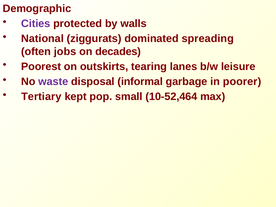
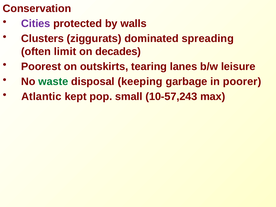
Demographic: Demographic -> Conservation (37, 9)
National: National -> Clusters (43, 39)
jobs: jobs -> limit (65, 52)
waste colour: purple -> green (53, 82)
informal: informal -> keeping (140, 82)
Tertiary: Tertiary -> Atlantic (41, 97)
10-52,464: 10-52,464 -> 10-57,243 (171, 97)
